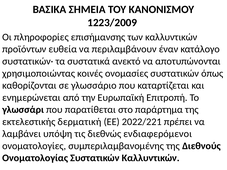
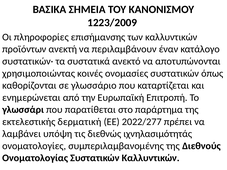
ευθεία: ευθεία -> ανεκτή (63, 49)
2022/221: 2022/221 -> 2022/277 (142, 122)
ενδιαφερόμενοι: ενδιαφερόμενοι -> ιχνηλασιμότητάς (158, 134)
